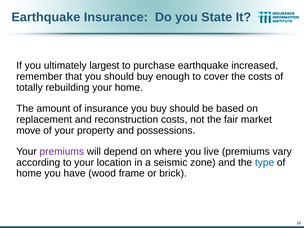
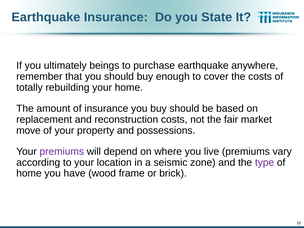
largest: largest -> beings (104, 66)
increased: increased -> anywhere (255, 66)
type colour: blue -> purple (265, 162)
